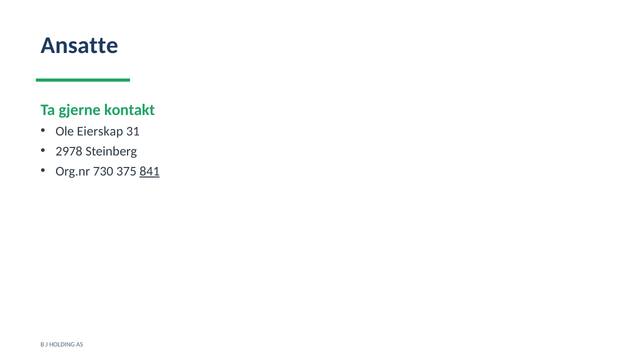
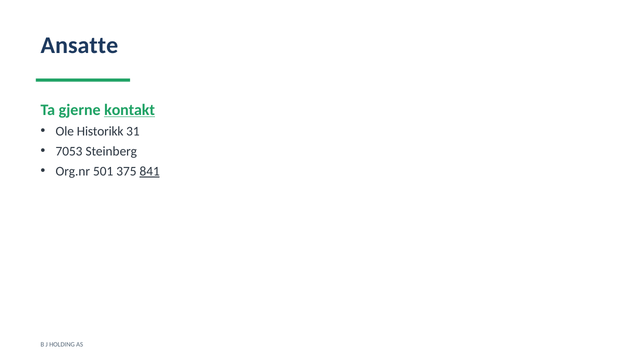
kontakt underline: none -> present (130, 110)
Eierskap: Eierskap -> Historikk (100, 131)
2978: 2978 -> 7053 (69, 151)
730: 730 -> 501 (103, 171)
